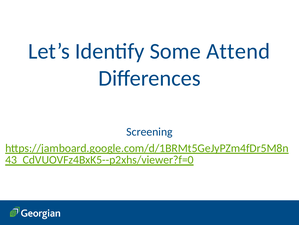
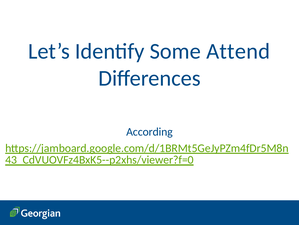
Screening: Screening -> According (150, 131)
